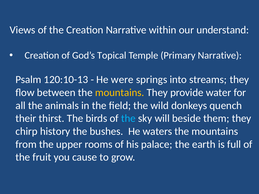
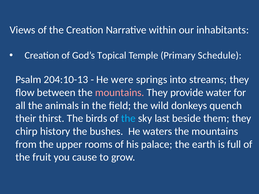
understand: understand -> inhabitants (223, 30)
Primary Narrative: Narrative -> Schedule (220, 56)
120:10-13: 120:10-13 -> 204:10-13 (66, 80)
mountains colour: yellow -> pink (120, 93)
will: will -> last (162, 119)
